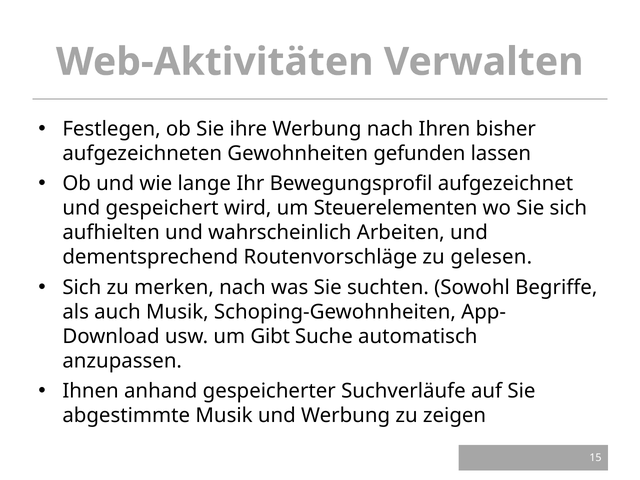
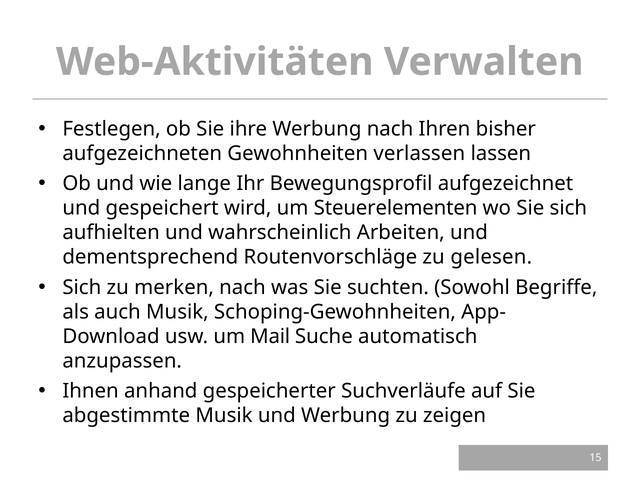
gefunden: gefunden -> verlassen (419, 153)
Gibt: Gibt -> Mail (270, 336)
